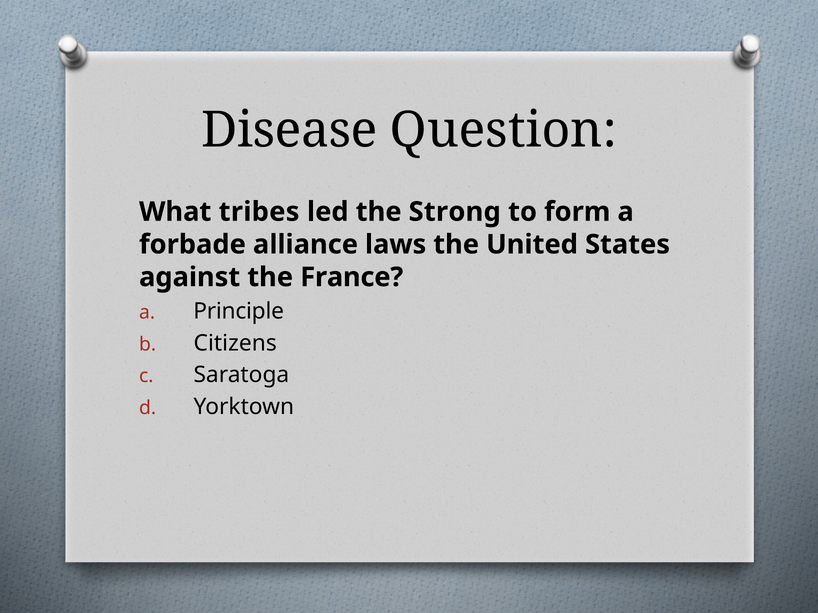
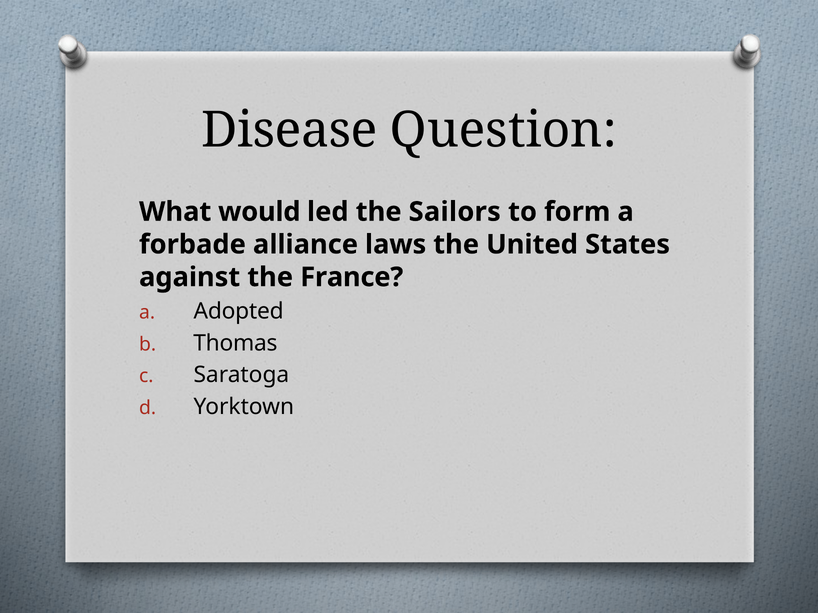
tribes: tribes -> would (259, 212)
Strong: Strong -> Sailors (455, 212)
Principle: Principle -> Adopted (239, 312)
Citizens: Citizens -> Thomas (235, 343)
